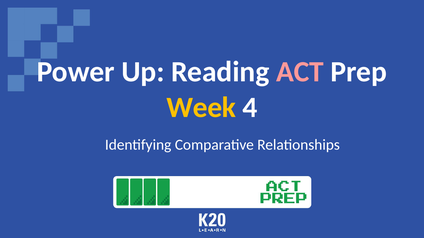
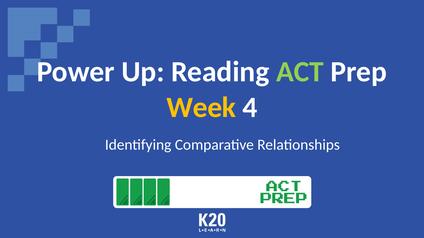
ACT colour: pink -> light green (300, 72)
